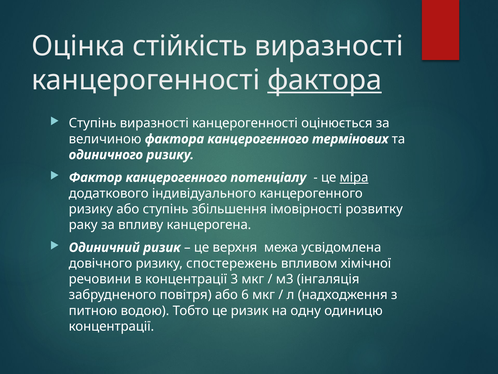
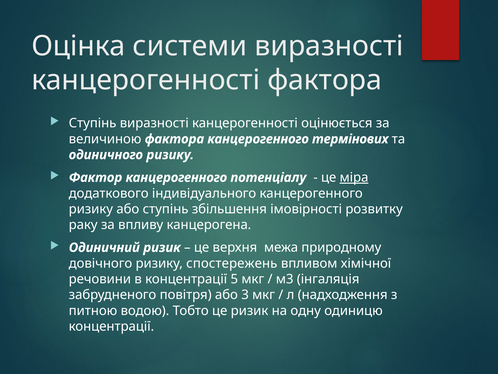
стійкість: стійкість -> системи (190, 46)
фактора underline: present -> none (325, 80)
усвідомлена: усвідомлена -> природному (341, 247)
3: 3 -> 5 (234, 279)
6: 6 -> 3 (245, 295)
